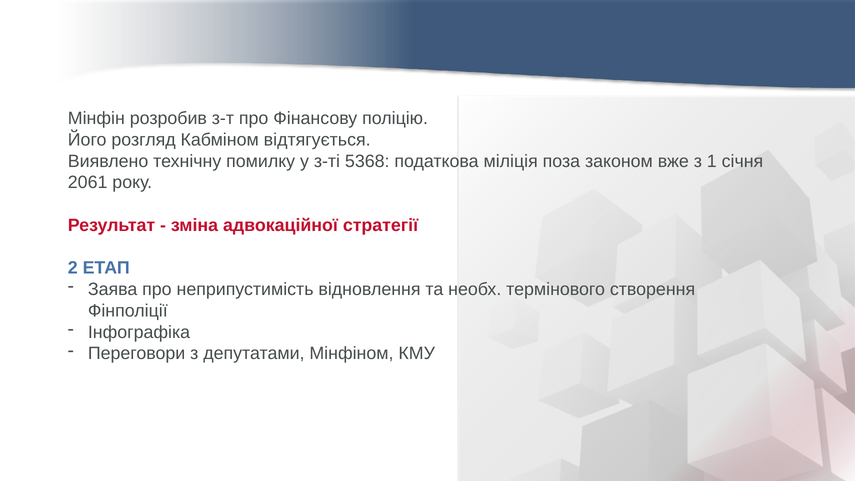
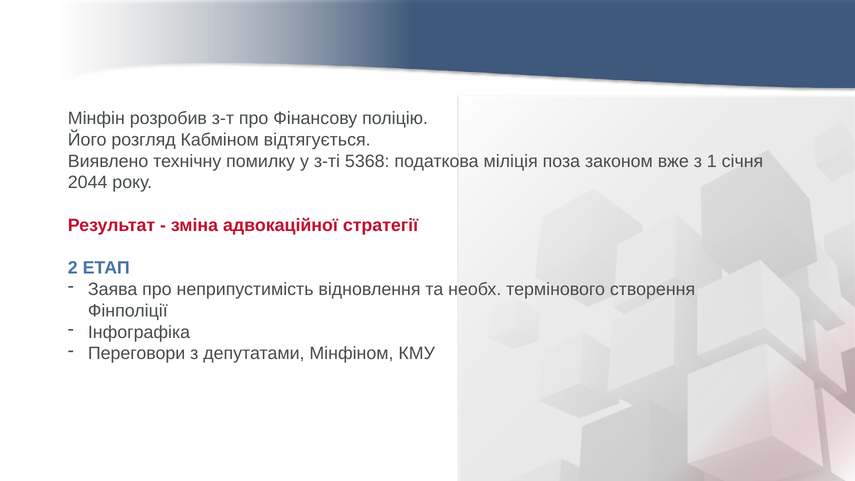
2061: 2061 -> 2044 (88, 183)
